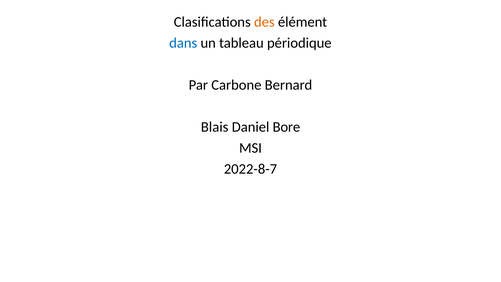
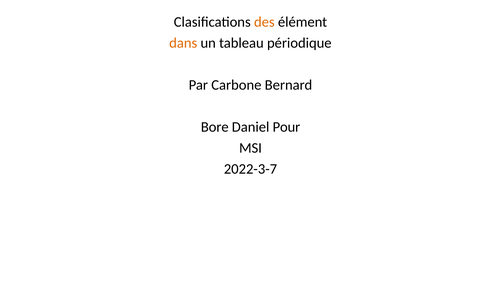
dans colour: blue -> orange (183, 43)
Blais: Blais -> Bore (215, 127)
Bore: Bore -> Pour (286, 127)
2022-8-7: 2022-8-7 -> 2022-3-7 (250, 169)
